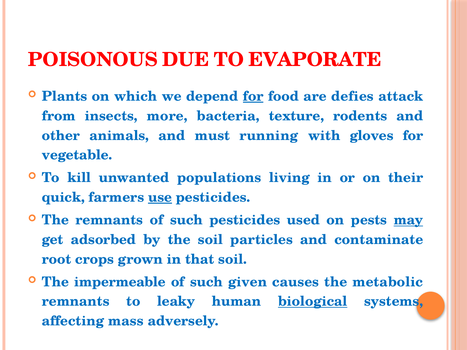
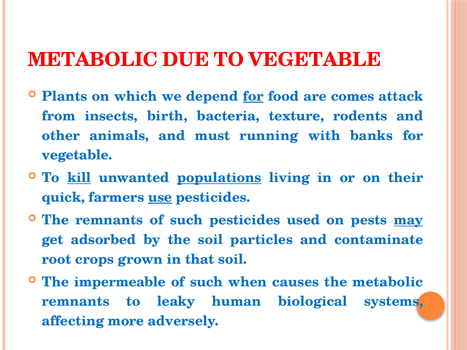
POISONOUS: POISONOUS -> METABOLIC (93, 60)
TO EVAPORATE: EVAPORATE -> VEGETABLE (315, 60)
defies: defies -> comes (353, 96)
more: more -> birth (167, 116)
gloves: gloves -> banks (371, 136)
kill underline: none -> present (79, 178)
populations underline: none -> present (219, 178)
given: given -> when (248, 282)
biological underline: present -> none (313, 302)
mass: mass -> more (126, 321)
